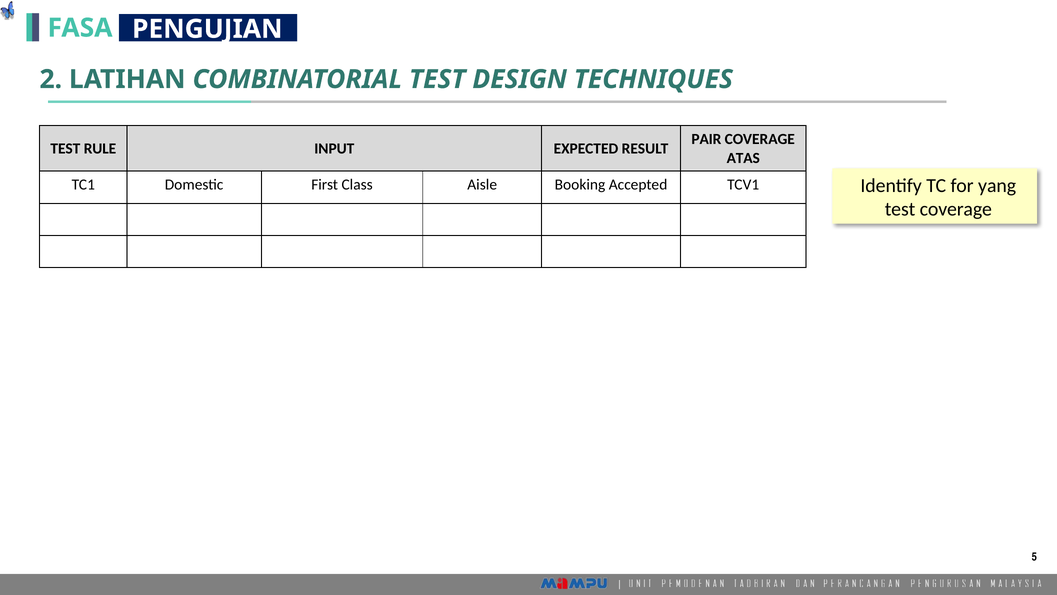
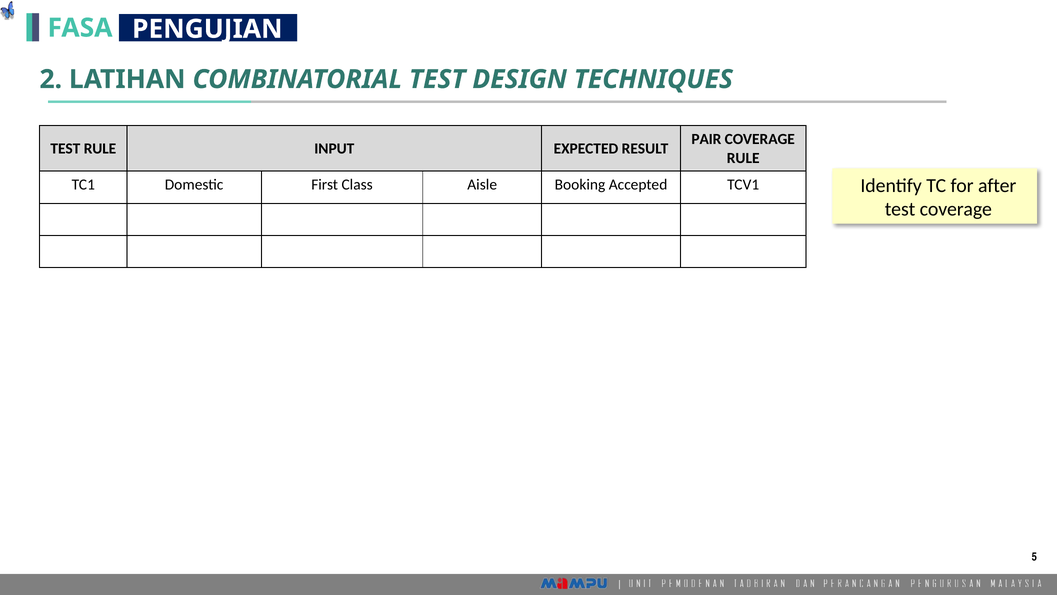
ATAS: ATAS -> RULE (743, 158)
yang: yang -> after (997, 185)
